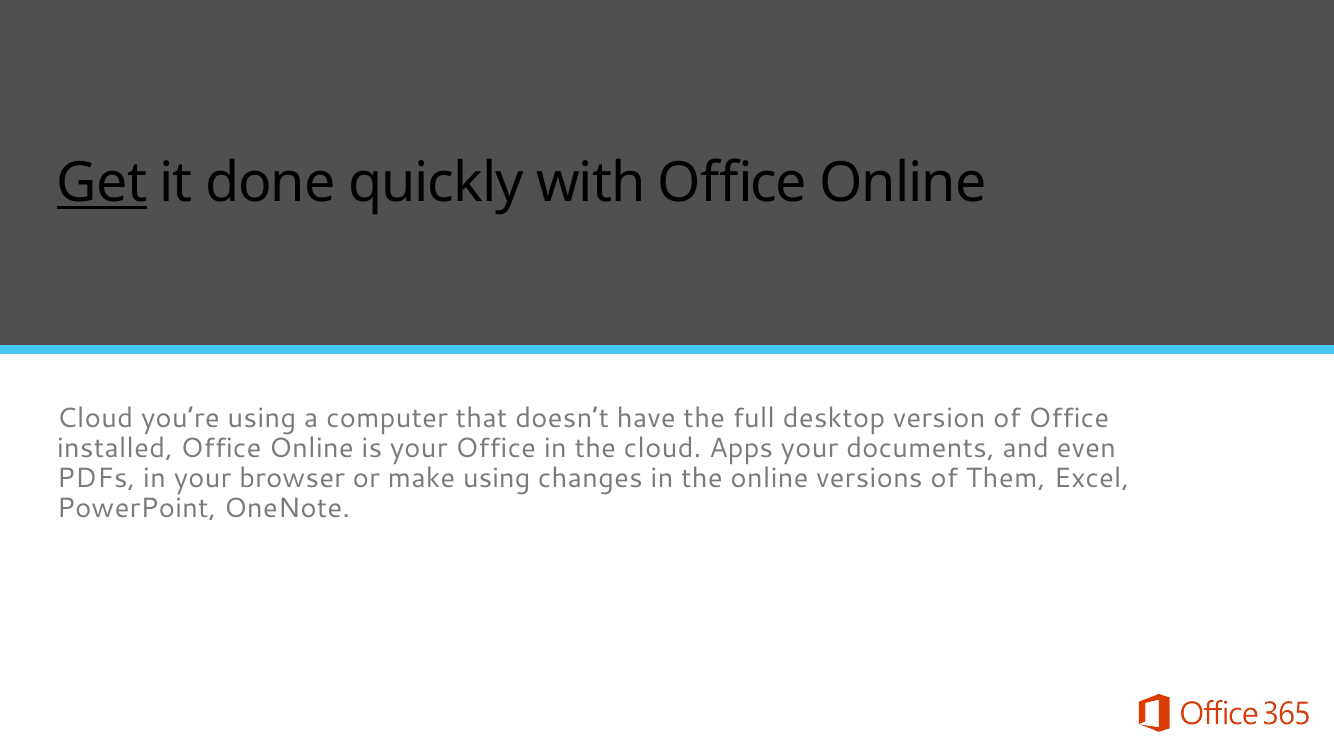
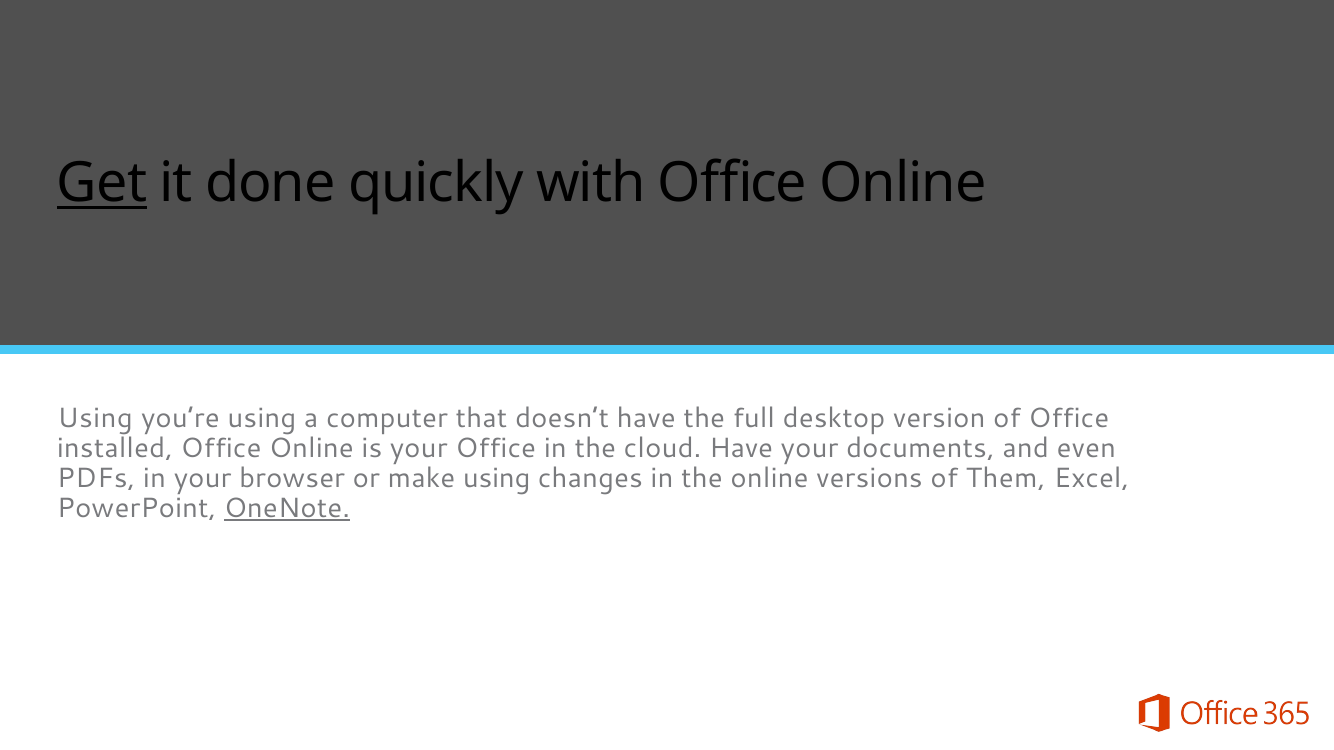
Cloud: Cloud -> Using (95, 418)
cloud Apps: Apps -> Have (741, 448)
OneNote underline: none -> present (287, 508)
